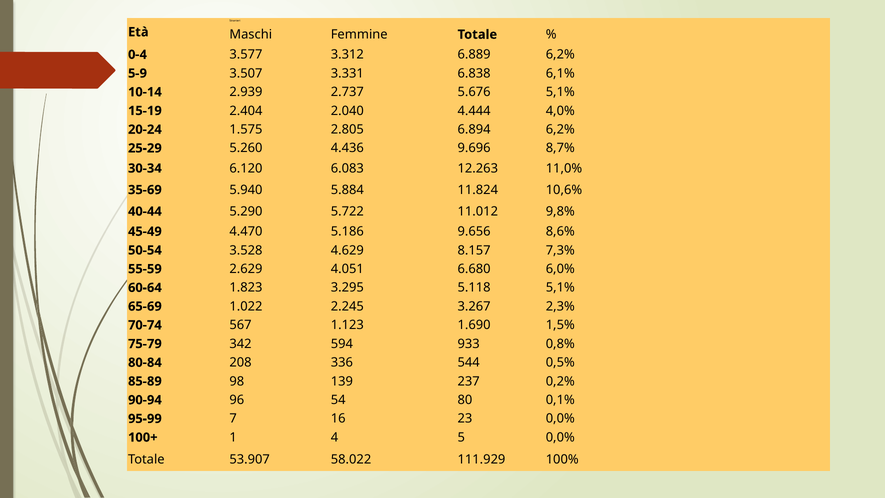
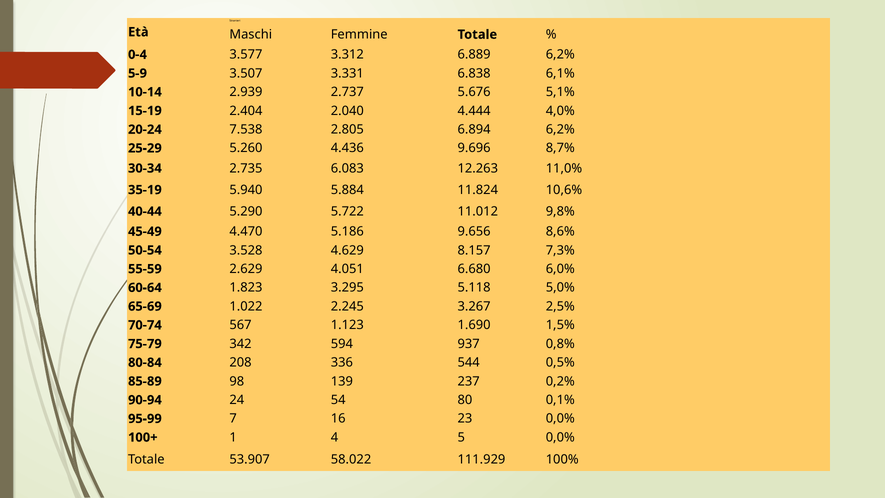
1.575: 1.575 -> 7.538 (246, 129)
6.120: 6.120 -> 2.735 (246, 168)
35-69: 35-69 -> 35-19 (145, 190)
5.118 5,1%: 5,1% -> 5,0% (560, 288)
2,3%: 2,3% -> 2,5% (560, 306)
933: 933 -> 937 (469, 344)
96: 96 -> 24 (237, 400)
